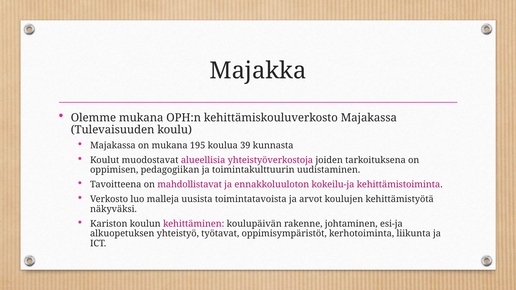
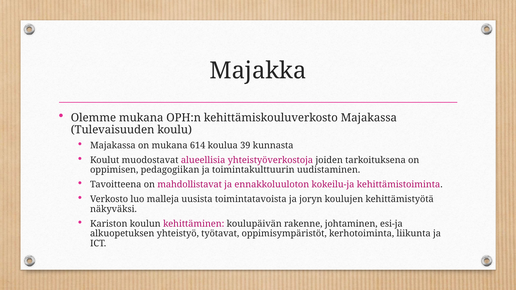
195: 195 -> 614 (198, 145)
arvot: arvot -> joryn (311, 199)
